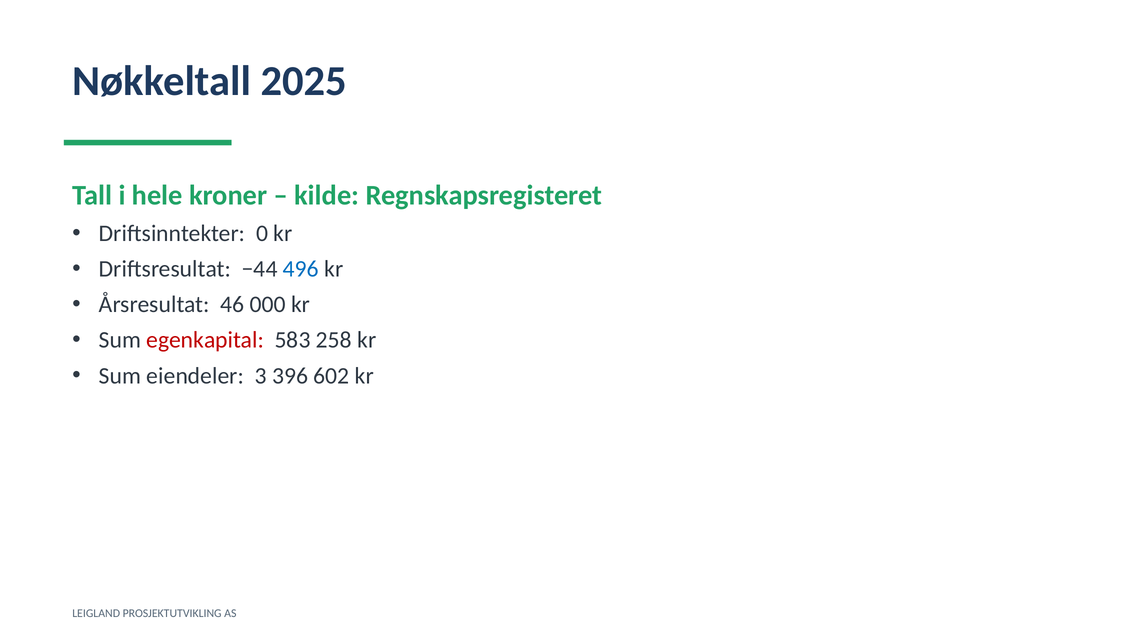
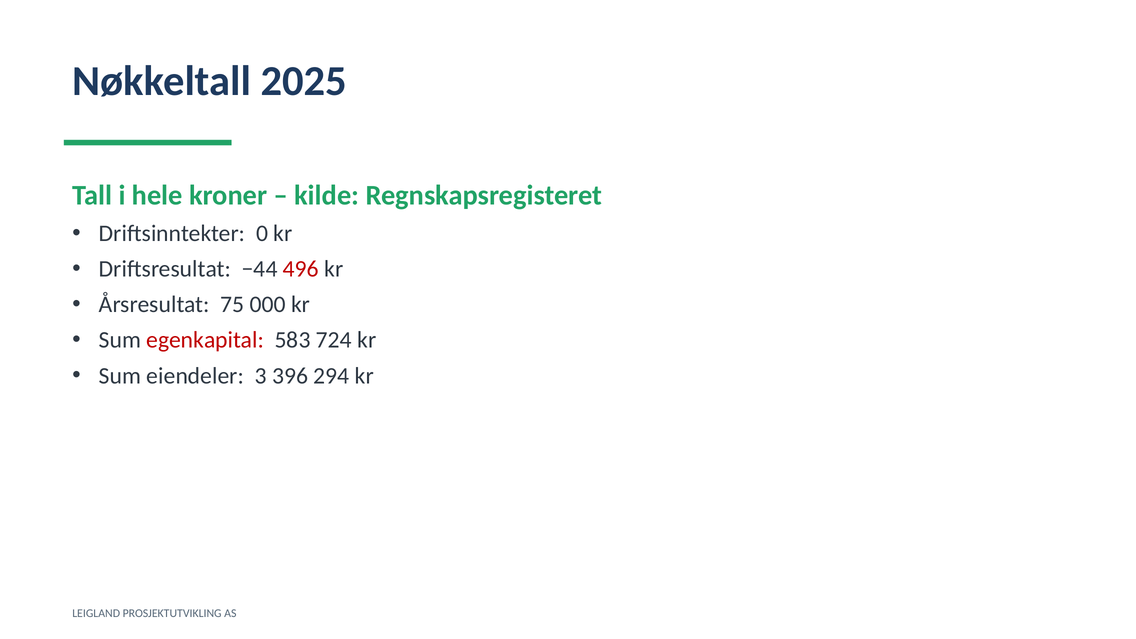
496 colour: blue -> red (301, 269)
46: 46 -> 75 (232, 305)
258: 258 -> 724 (334, 340)
602: 602 -> 294 (331, 376)
